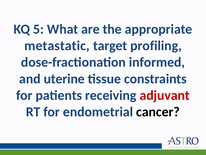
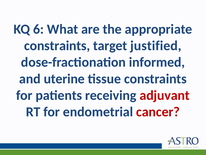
5: 5 -> 6 (38, 29)
metastatic: metastatic -> constraints (57, 46)
profiling: profiling -> justified (156, 46)
cancer colour: black -> red (158, 111)
